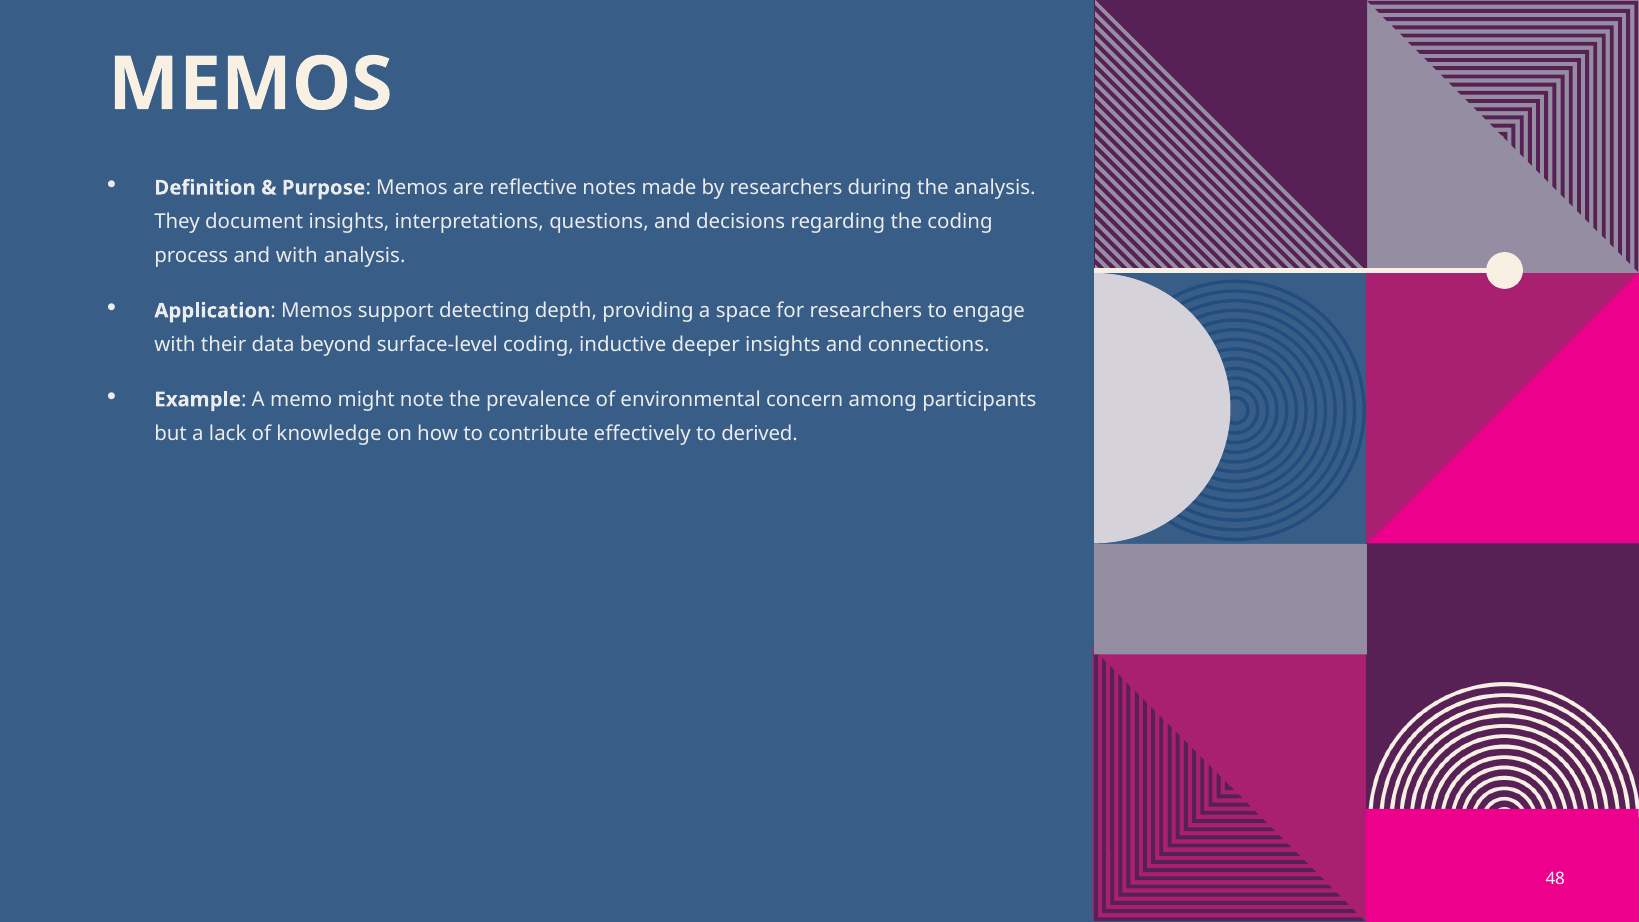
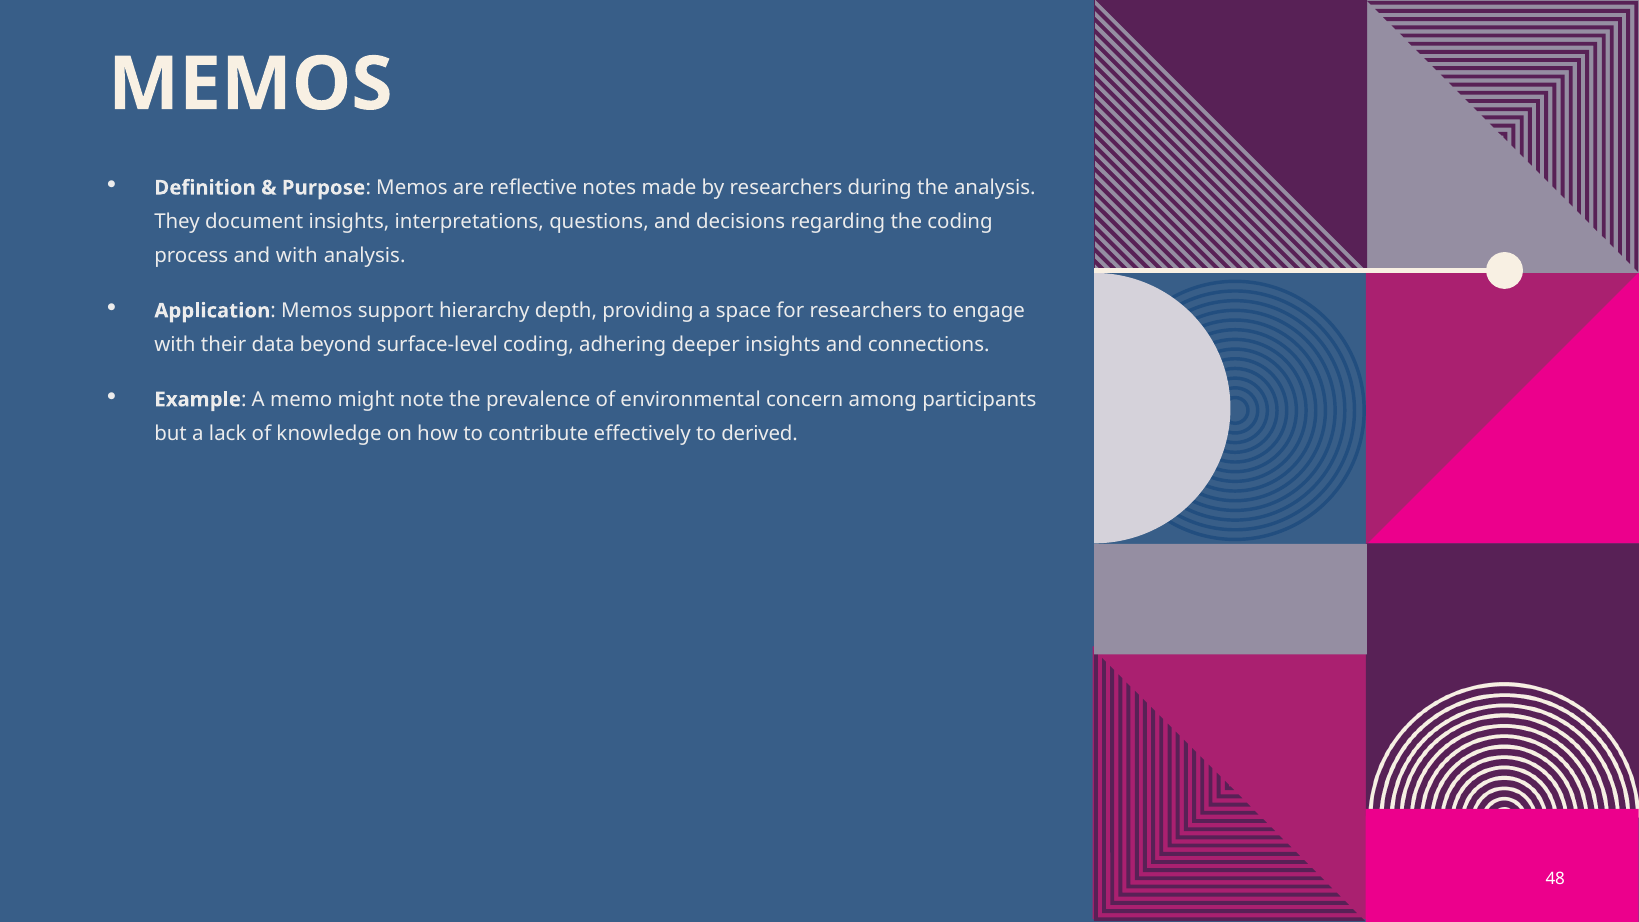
detecting: detecting -> hierarchy (484, 311)
inductive: inductive -> adhering (623, 345)
